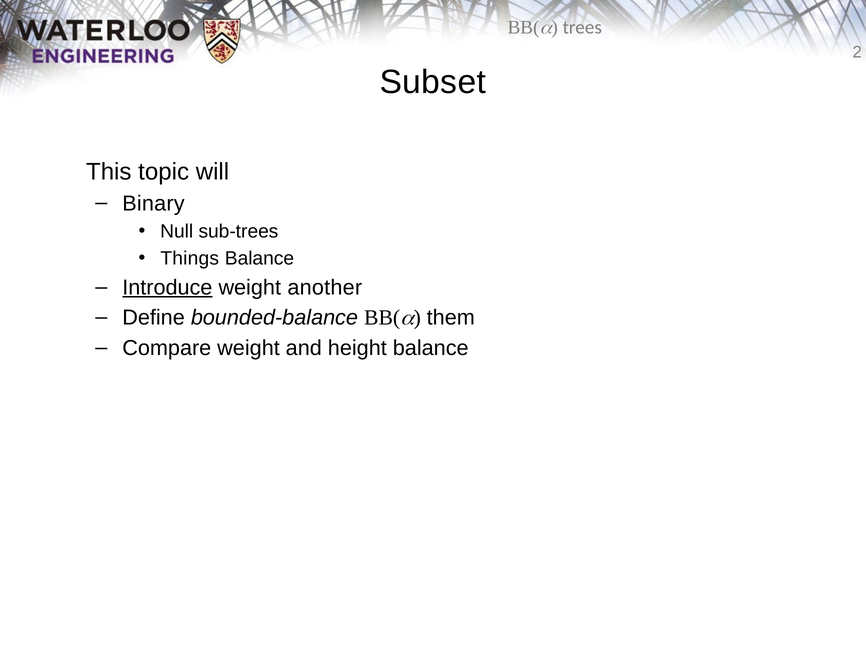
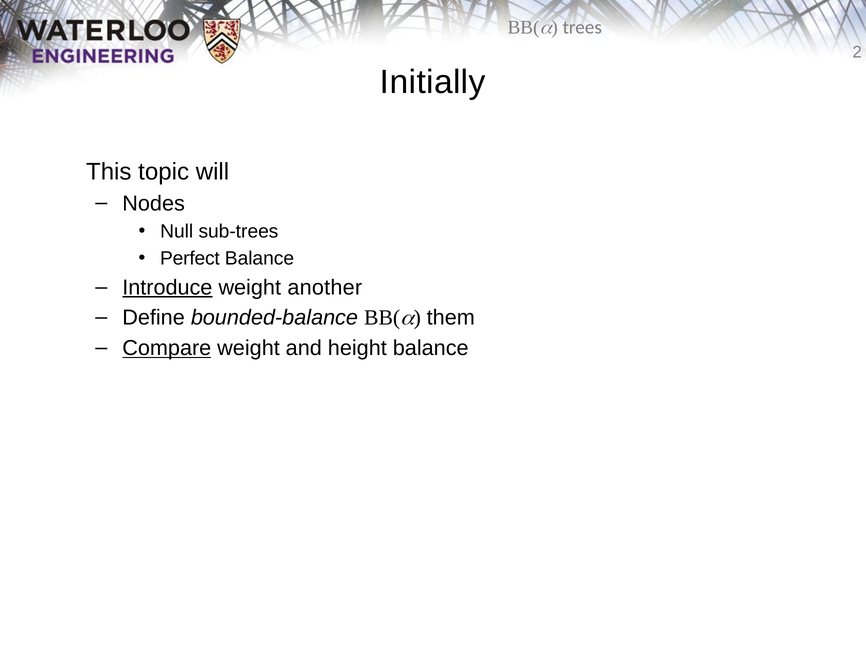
Subset: Subset -> Initially (433, 82)
Binary: Binary -> Nodes (154, 204)
Things: Things -> Perfect (190, 259)
Compare underline: none -> present (167, 348)
